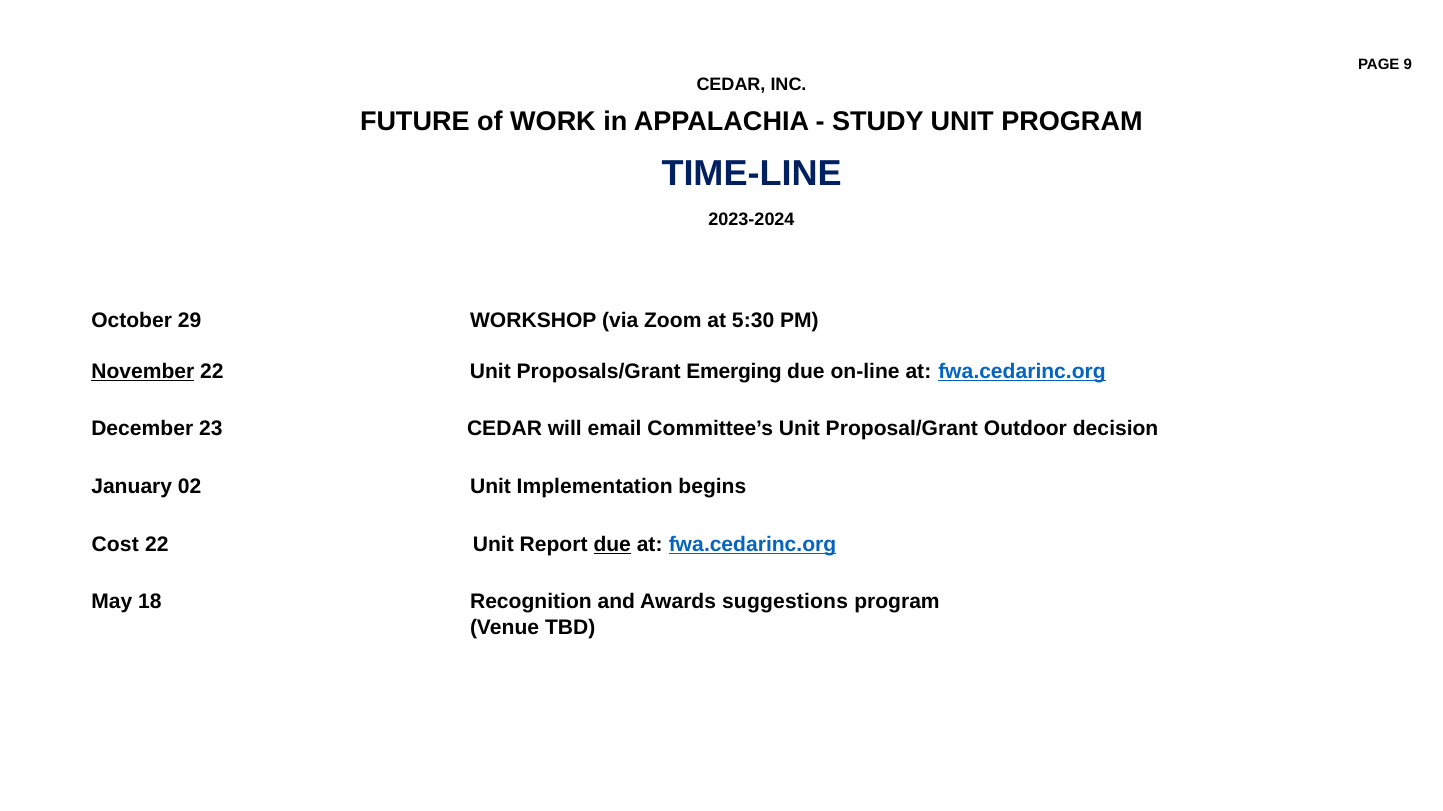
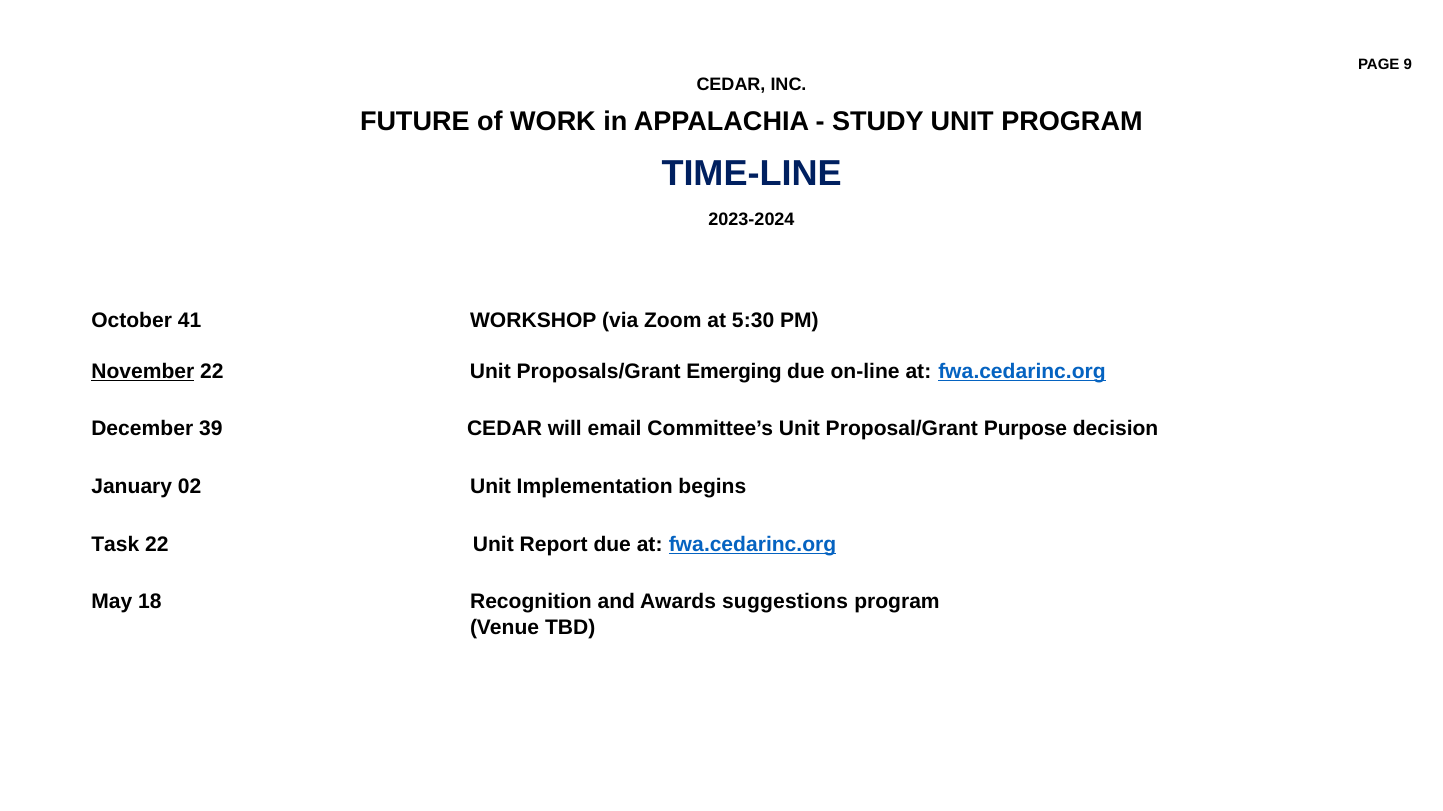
29: 29 -> 41 (190, 321)
23: 23 -> 39 (211, 429)
Outdoor: Outdoor -> Purpose (1026, 429)
Cost: Cost -> Task (115, 545)
due underline: present -> none (612, 545)
